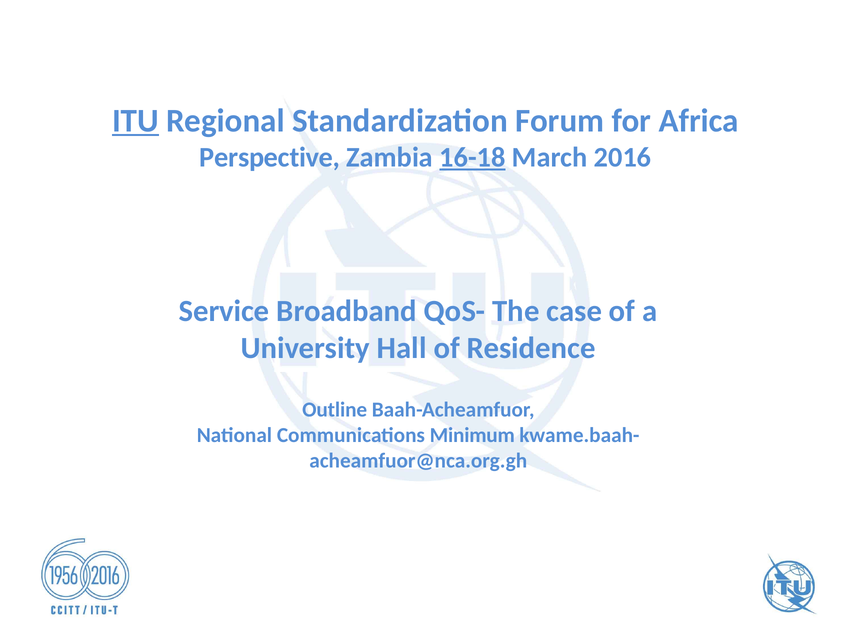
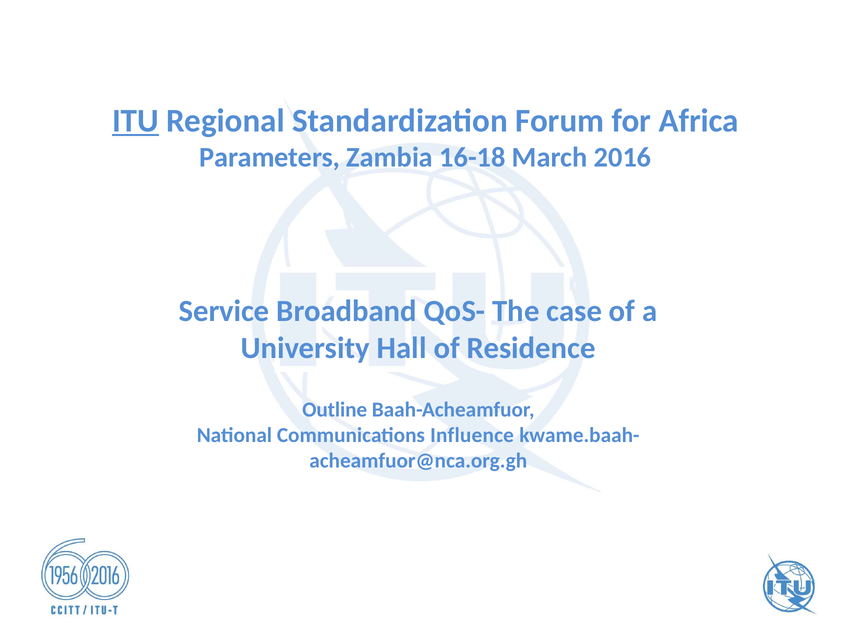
Perspective: Perspective -> Parameters (270, 157)
16-18 underline: present -> none (472, 157)
Minimum: Minimum -> Influence (472, 435)
